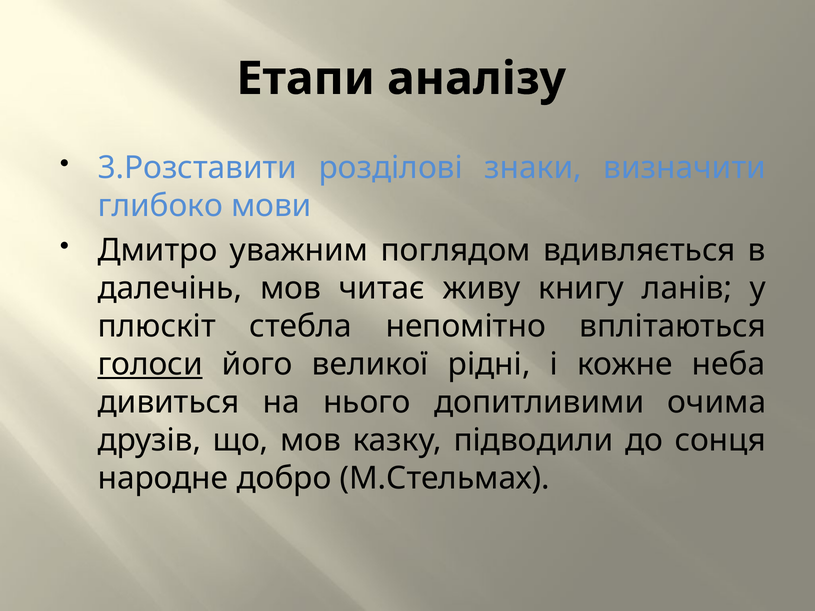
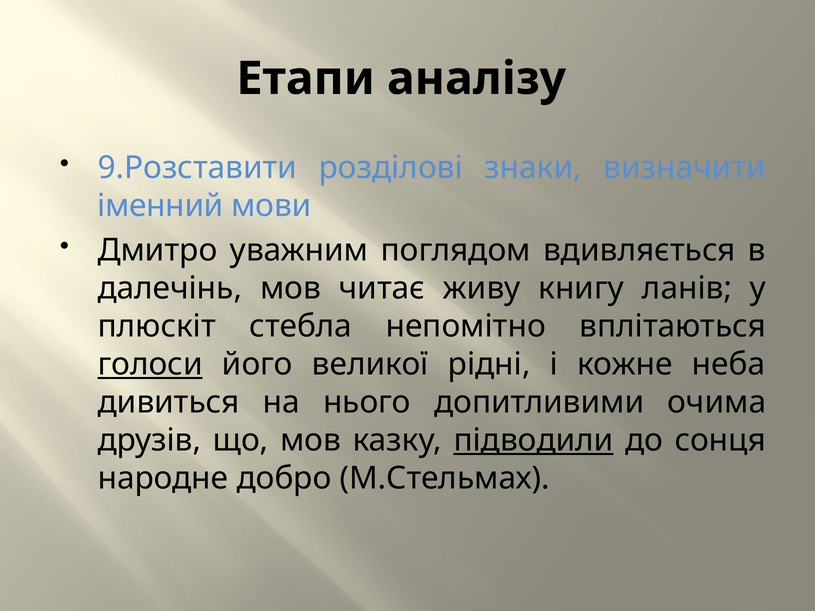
3.Розставити: 3.Розставити -> 9.Розставити (197, 168)
глибоко: глибоко -> іменний (160, 206)
підводили underline: none -> present (534, 441)
